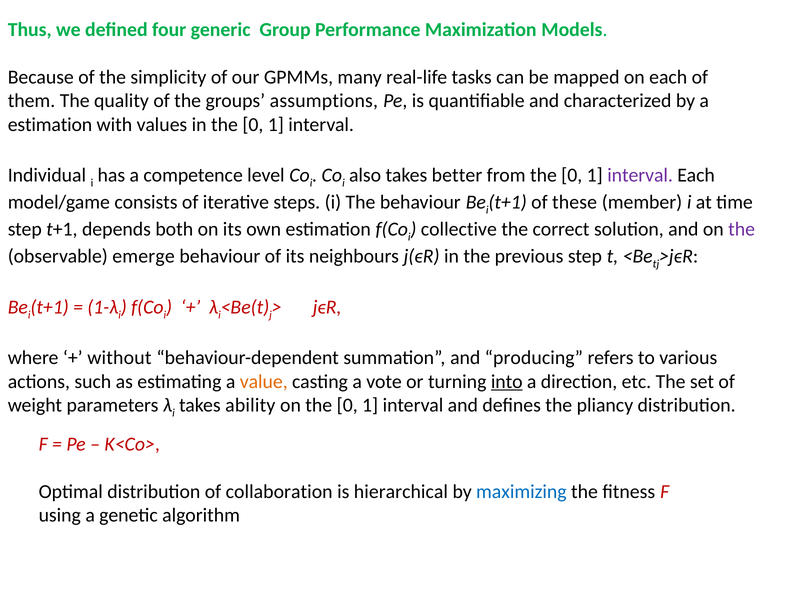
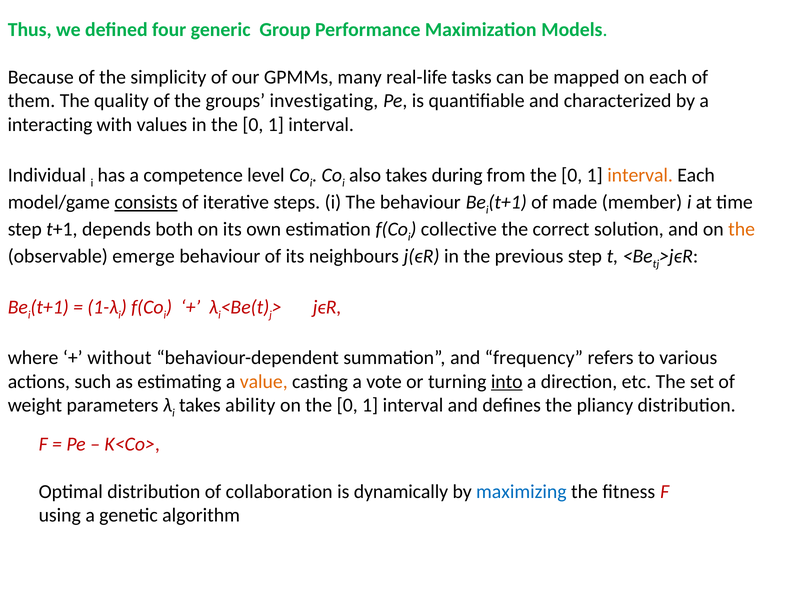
assumptions: assumptions -> investigating (324, 101)
estimation: estimation -> interacting (50, 124)
better: better -> during (457, 175)
interval colour: purple -> orange (640, 175)
consists underline: none -> present (146, 202)
these: these -> made (575, 202)
the colour: purple -> orange (742, 229)
producing: producing -> frequency (534, 357)
hierarchical: hierarchical -> dynamically (401, 491)
